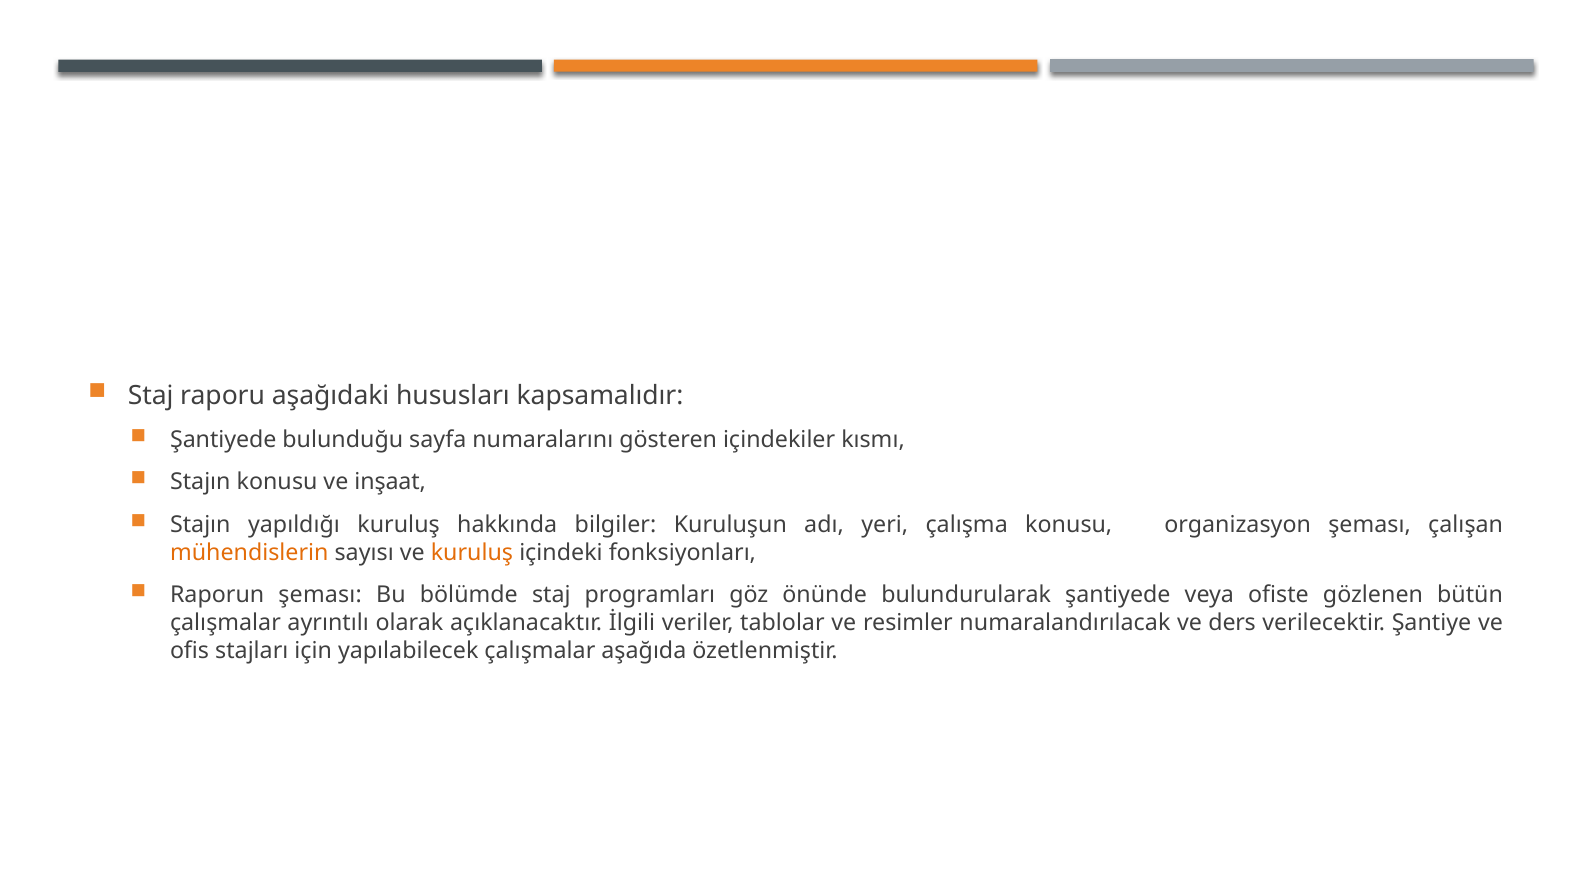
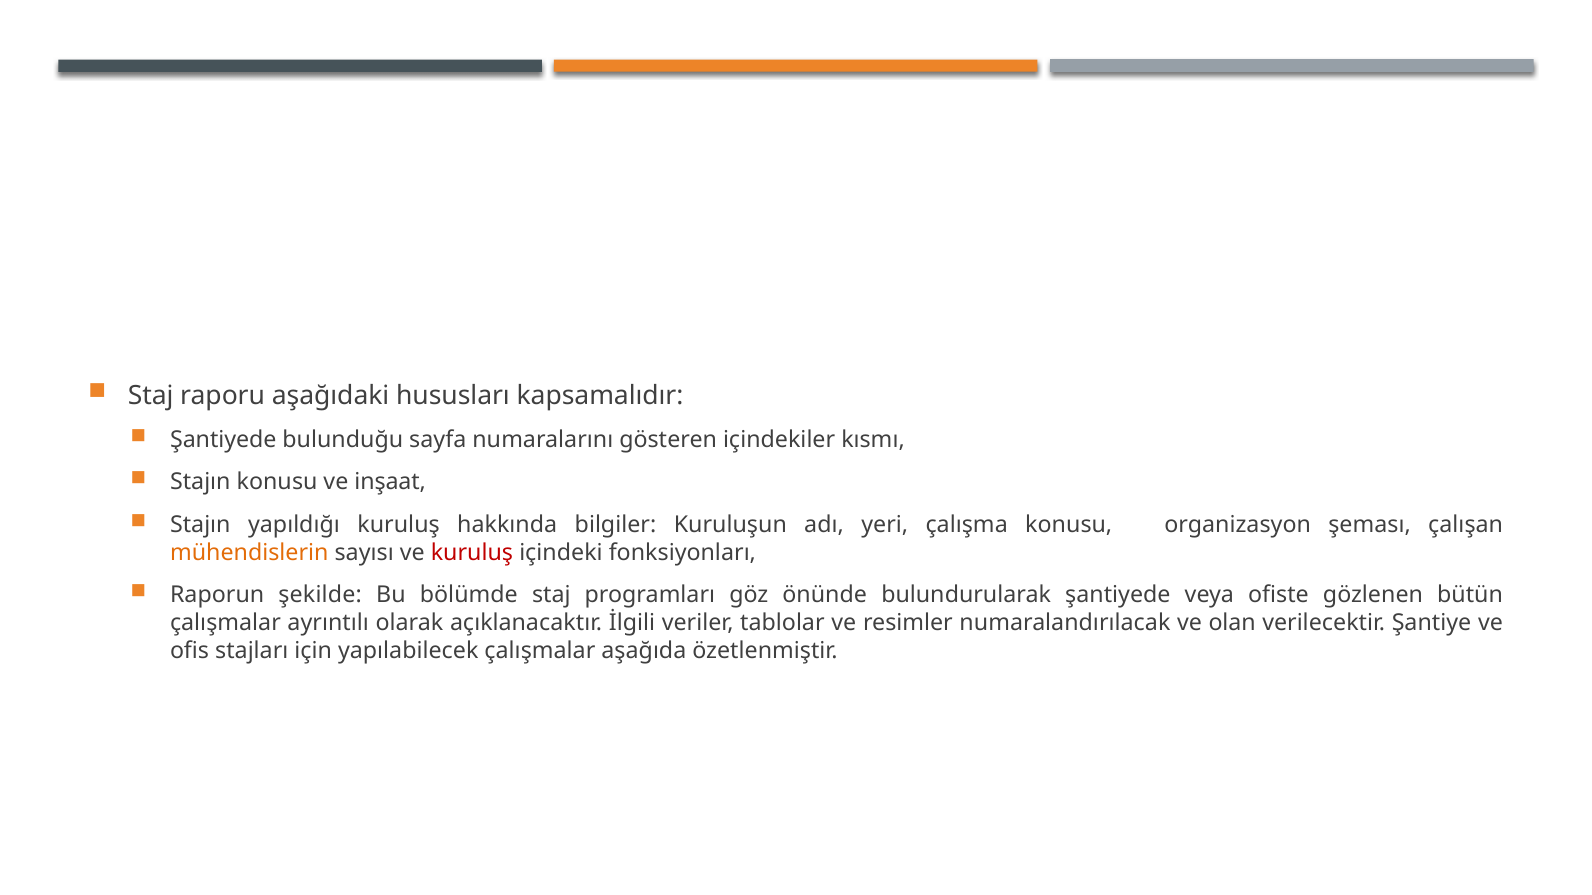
kuruluş colour: orange -> red (472, 553)
Raporun şeması: şeması -> şekilde (320, 595)
ders: ders -> olan (1232, 623)
